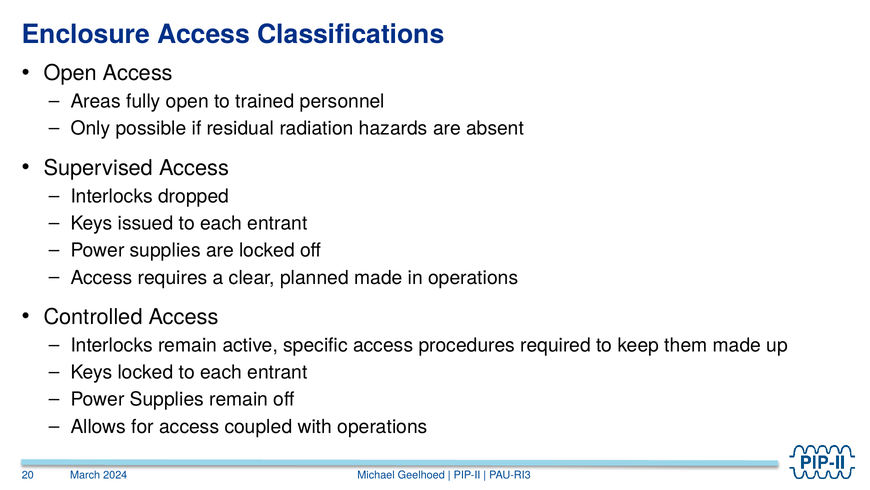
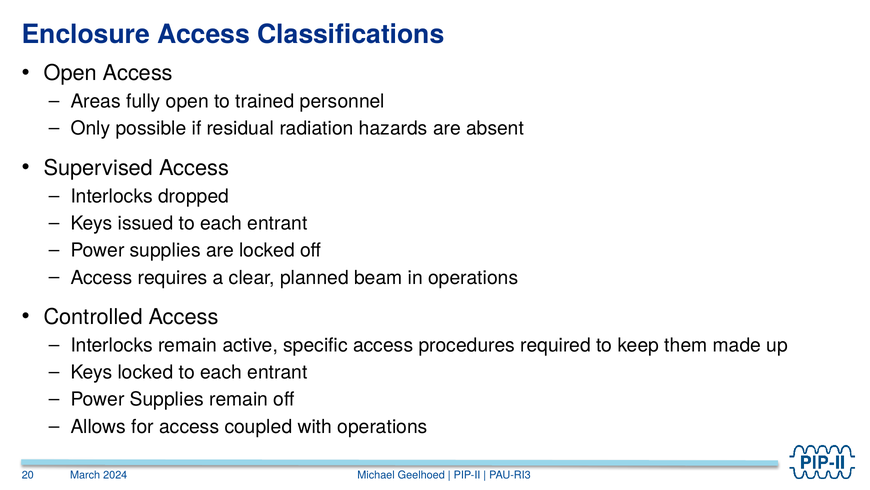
planned made: made -> beam (378, 277)
